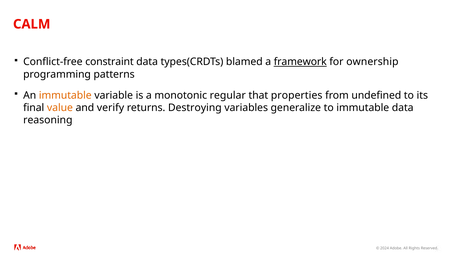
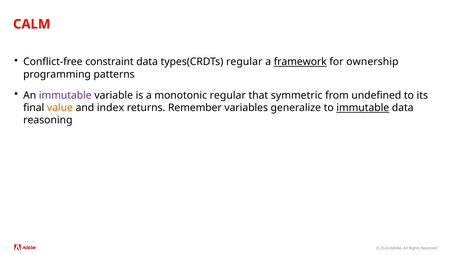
types(CRDTs blamed: blamed -> regular (244, 62)
immutable colour: orange -> purple (65, 95)
properties: properties -> symmetric (297, 95)
verify: verify -> index (110, 108)
Destroying: Destroying -> Remember (195, 108)
immutable underline: none -> present (363, 108)
